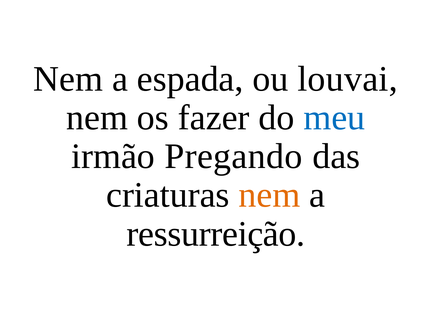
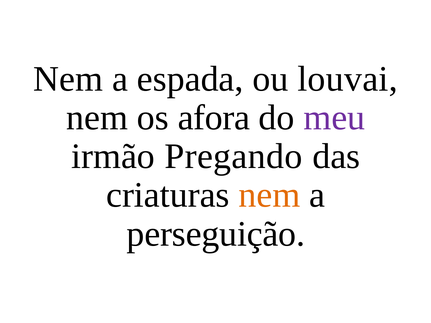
fazer: fazer -> afora (214, 118)
meu colour: blue -> purple (334, 118)
ressurreição: ressurreição -> perseguição (216, 234)
